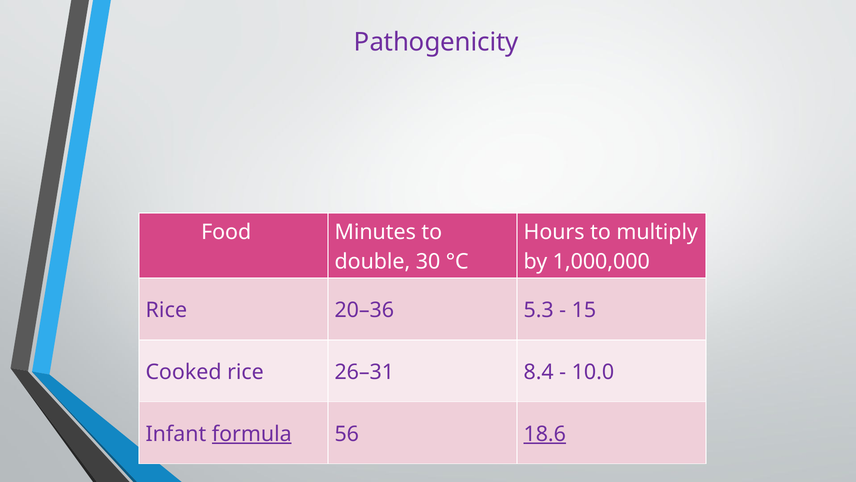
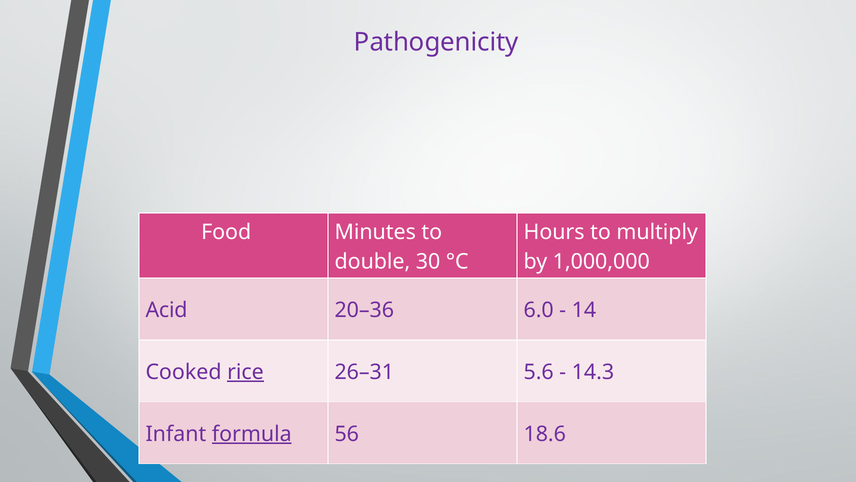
Rice: Rice -> Acid (167, 310)
5.3: 5.3 -> 6.0 (539, 310)
15: 15 -> 14 (584, 310)
rice underline: none -> present (245, 372)
8.4: 8.4 -> 5.6 (539, 372)
10.0: 10.0 -> 14.3 (593, 372)
18.6 underline: present -> none (545, 433)
